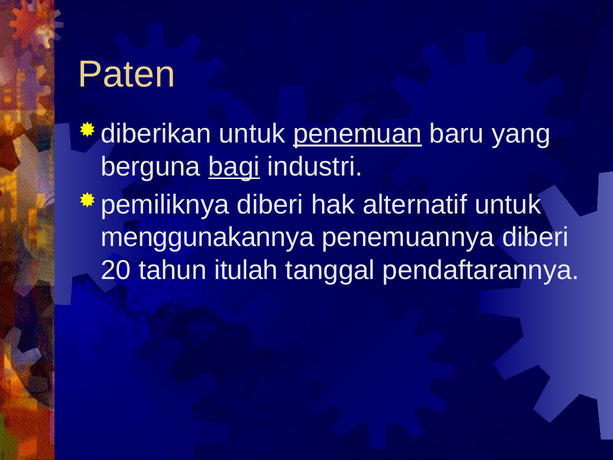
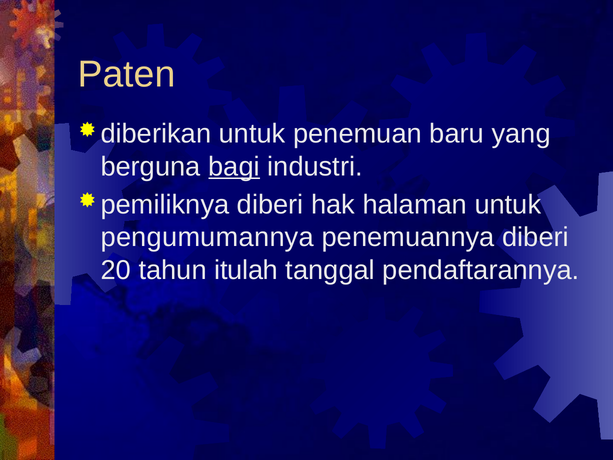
penemuan underline: present -> none (357, 134)
alternatif: alternatif -> halaman (415, 205)
menggunakannya: menggunakannya -> pengumumannya (207, 237)
